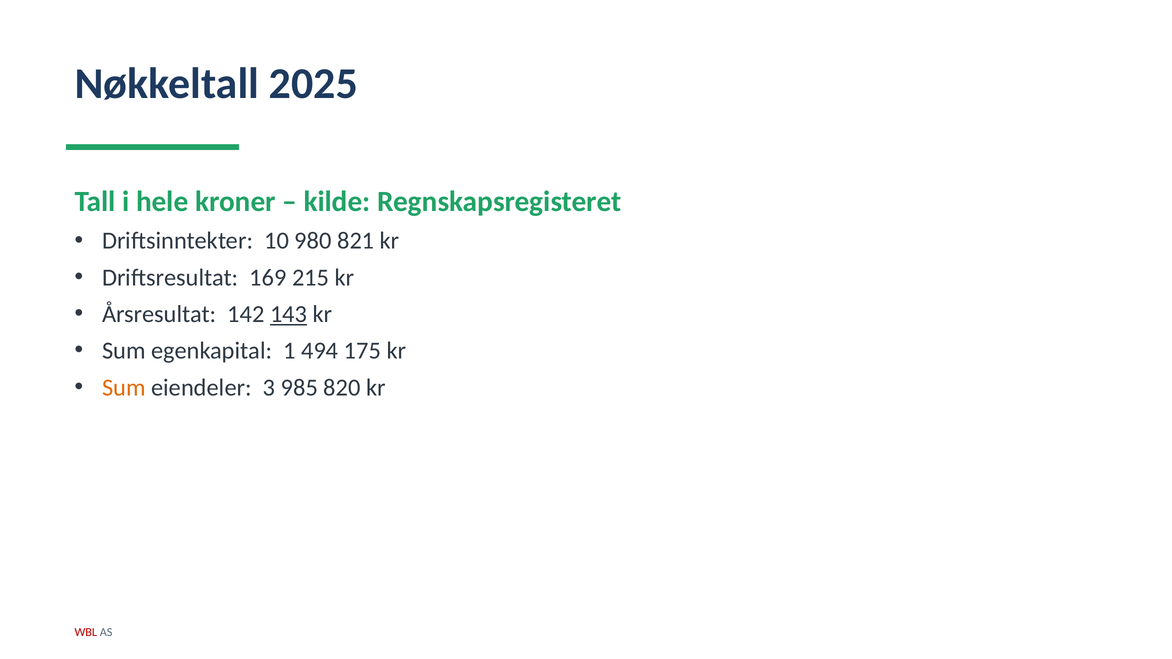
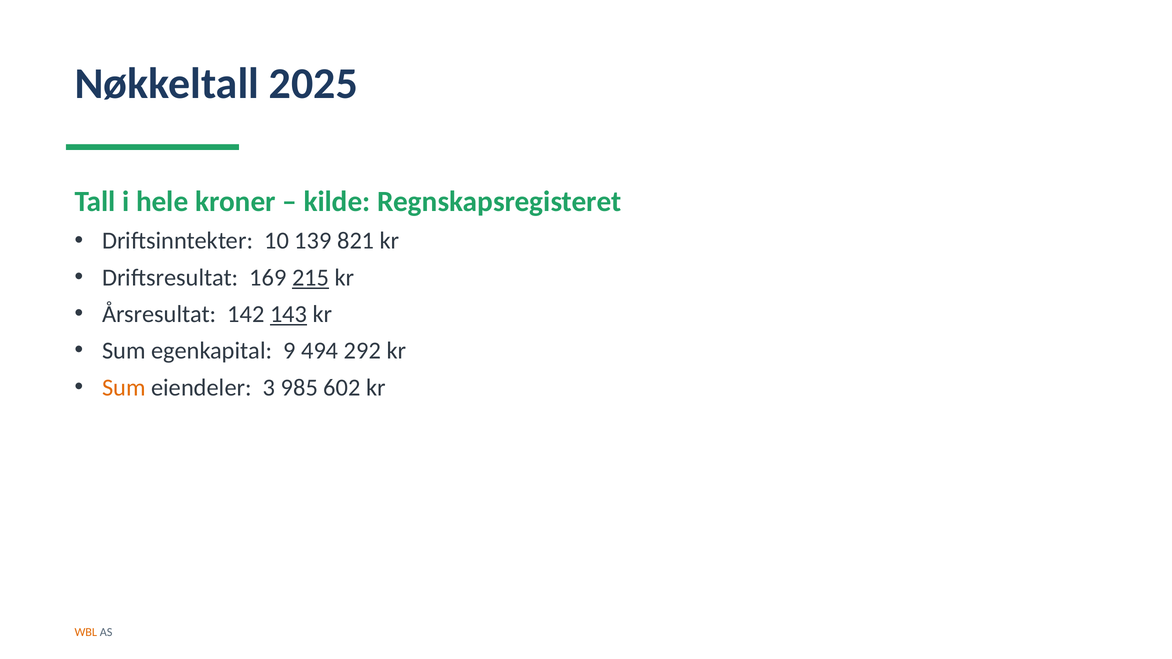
980: 980 -> 139 (313, 241)
215 underline: none -> present (311, 278)
1: 1 -> 9 (289, 351)
175: 175 -> 292 (362, 351)
820: 820 -> 602 (342, 388)
WBL colour: red -> orange (86, 633)
